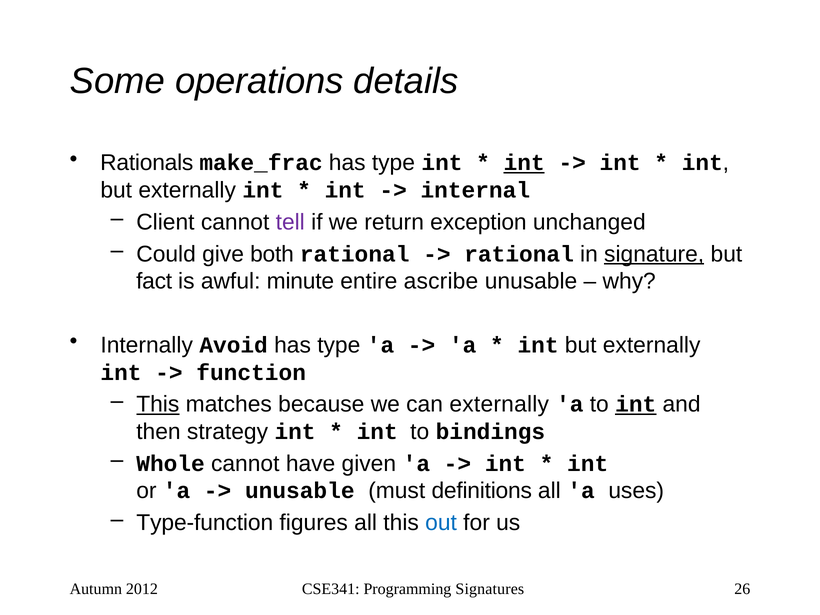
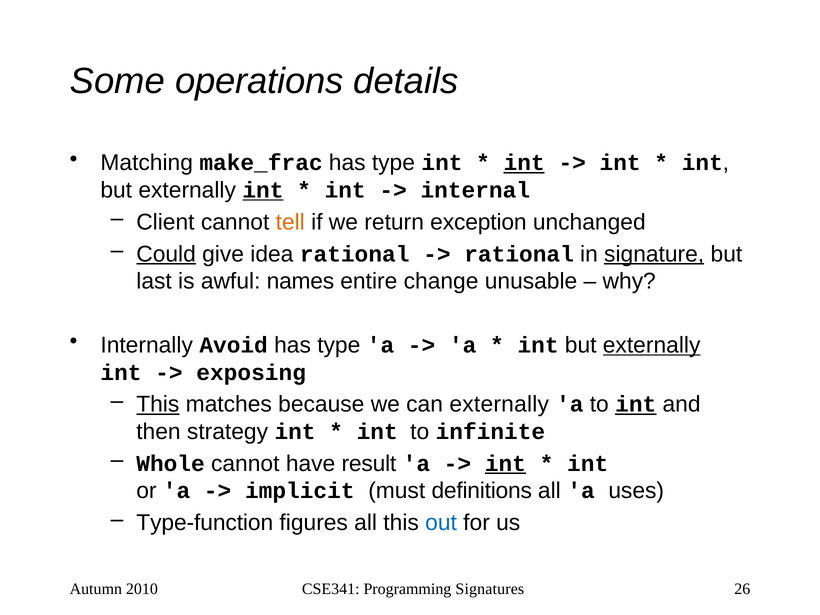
Rationals: Rationals -> Matching (147, 163)
int underline: none -> present (263, 190)
tell colour: purple -> orange (290, 222)
Could underline: none -> present (166, 254)
both: both -> idea (272, 254)
fact: fact -> last (154, 281)
minute: minute -> names (300, 281)
ascribe: ascribe -> change (441, 281)
externally underline: none -> present (652, 345)
function: function -> exposing (251, 372)
bindings: bindings -> infinite (490, 432)
given: given -> result (369, 464)
int underline: none -> present (505, 464)
unusable: unusable -> implicit (300, 491)
2012: 2012 -> 2010 (142, 589)
